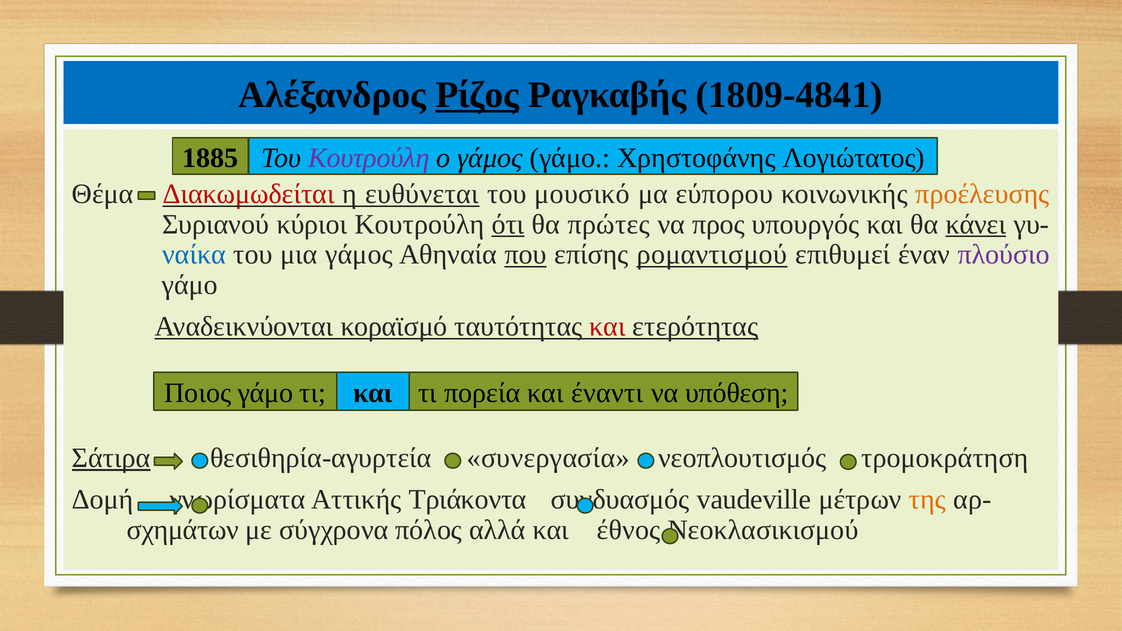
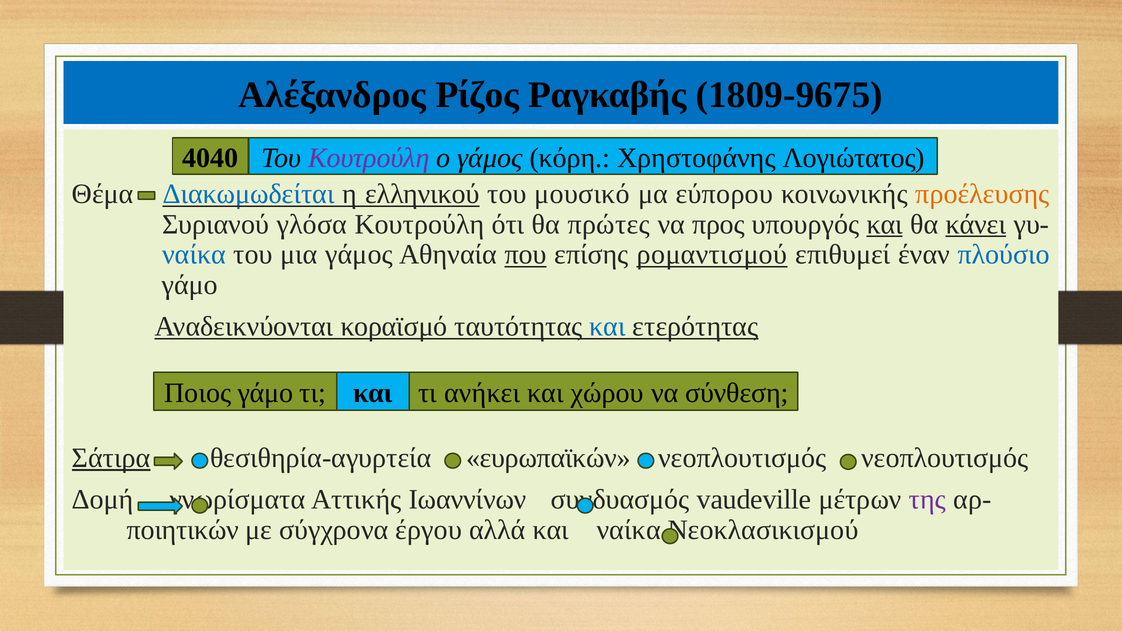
Ρίζος underline: present -> none (477, 95)
1809-4841: 1809-4841 -> 1809-9675 (789, 95)
1885: 1885 -> 4040 (210, 158)
γάμος γάμο: γάμο -> κόρη (570, 158)
Διακωμωδείται colour: red -> blue (249, 194)
ευθύνεται: ευθύνεται -> ελληνικού (422, 194)
κύριοι: κύριοι -> γλόσα (312, 224)
ότι underline: present -> none (508, 224)
και underline: none -> present (885, 224)
πλούσιο colour: purple -> blue (1004, 255)
και colour: red -> blue (607, 327)
πορεία: πορεία -> ανήκει (482, 393)
έναντι: έναντι -> χώρου (607, 393)
υπόθεση: υπόθεση -> σύνθεση (737, 393)
συνεργασία: συνεργασία -> ευρωπαϊκών (548, 458)
νεοπλουτισμός τρομοκράτηση: τρομοκράτηση -> νεοπλουτισμός (945, 458)
Τριάκοντα: Τριάκοντα -> Ιωαννίνων (468, 500)
της colour: orange -> purple (927, 500)
σχημάτων: σχημάτων -> ποιητικών (183, 530)
πόλος: πόλος -> έργου (429, 530)
και έθνος: έθνος -> ναίκα (629, 530)
